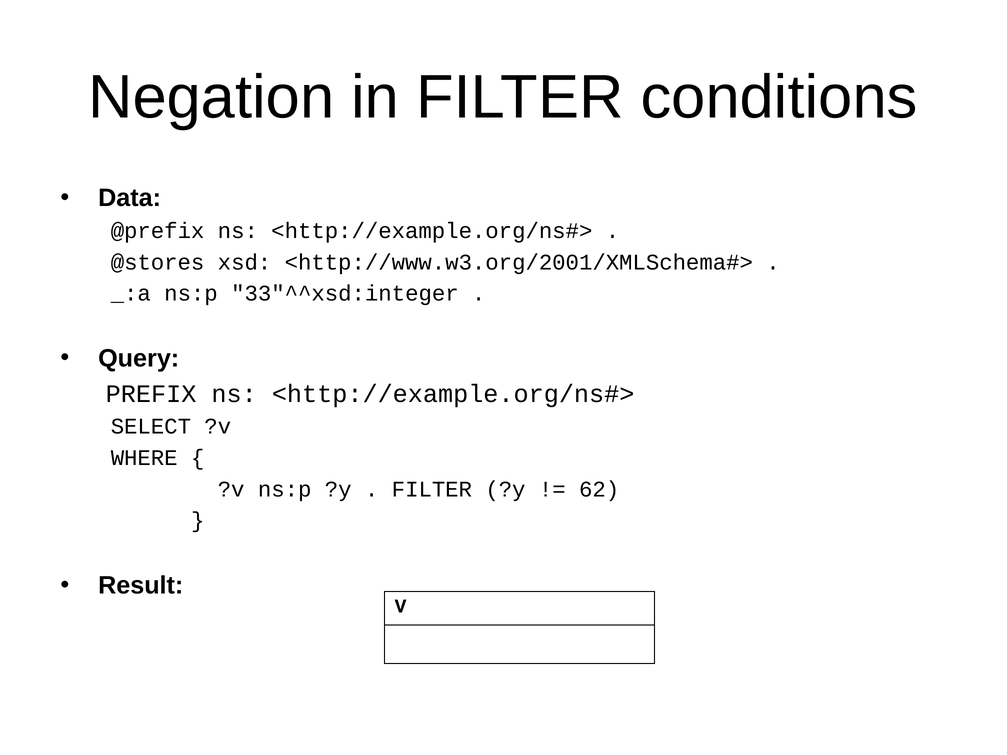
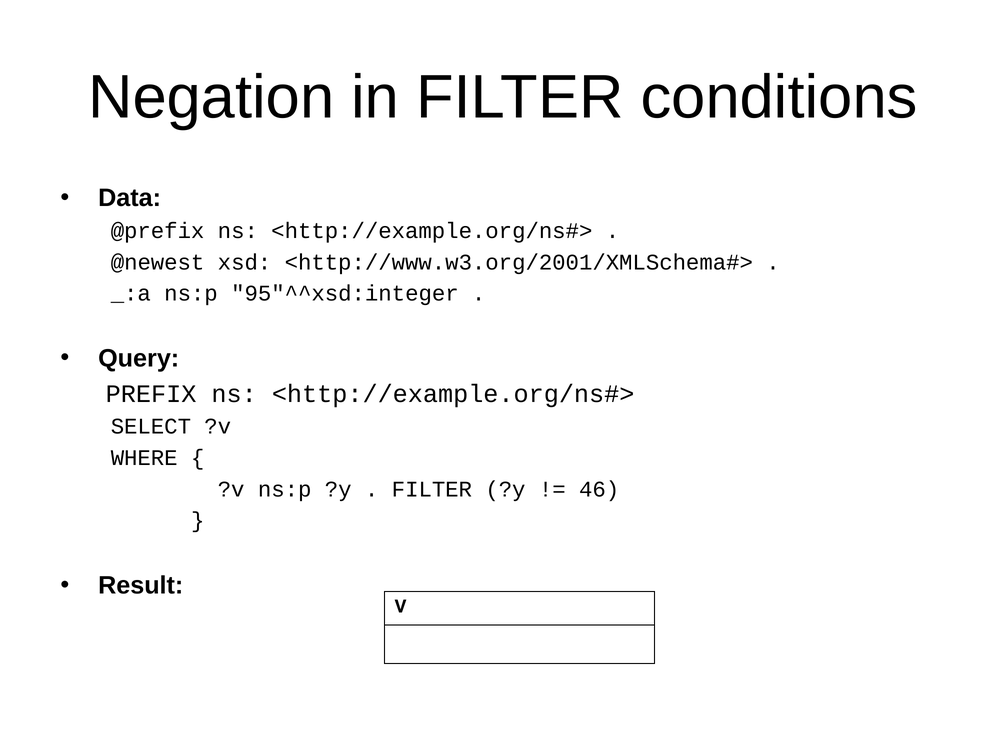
@stores: @stores -> @newest (158, 262)
33"^^xsd:integer: 33"^^xsd:integer -> 95"^^xsd:integer (345, 294)
62: 62 -> 46 (599, 489)
